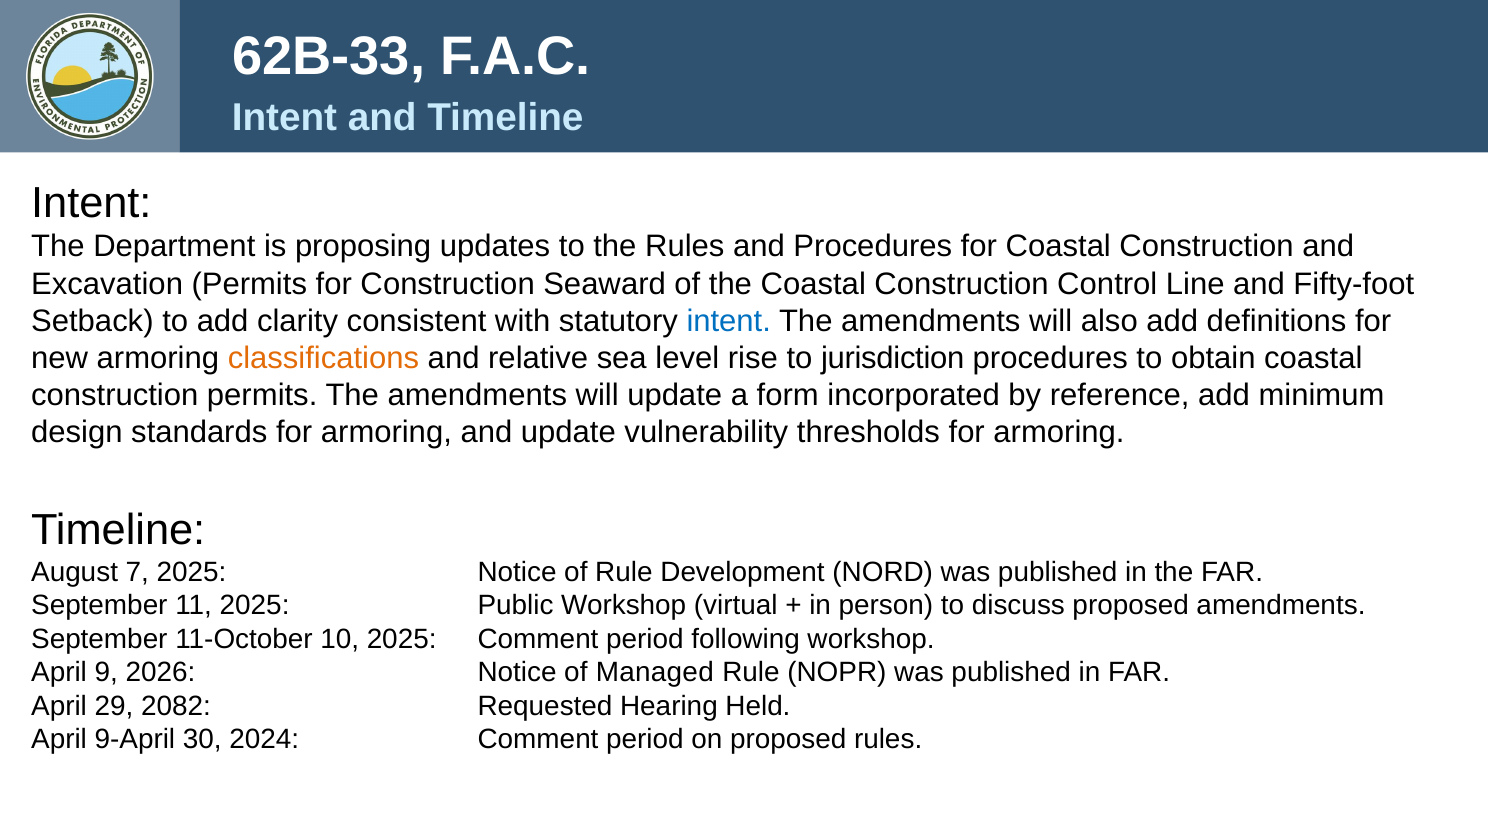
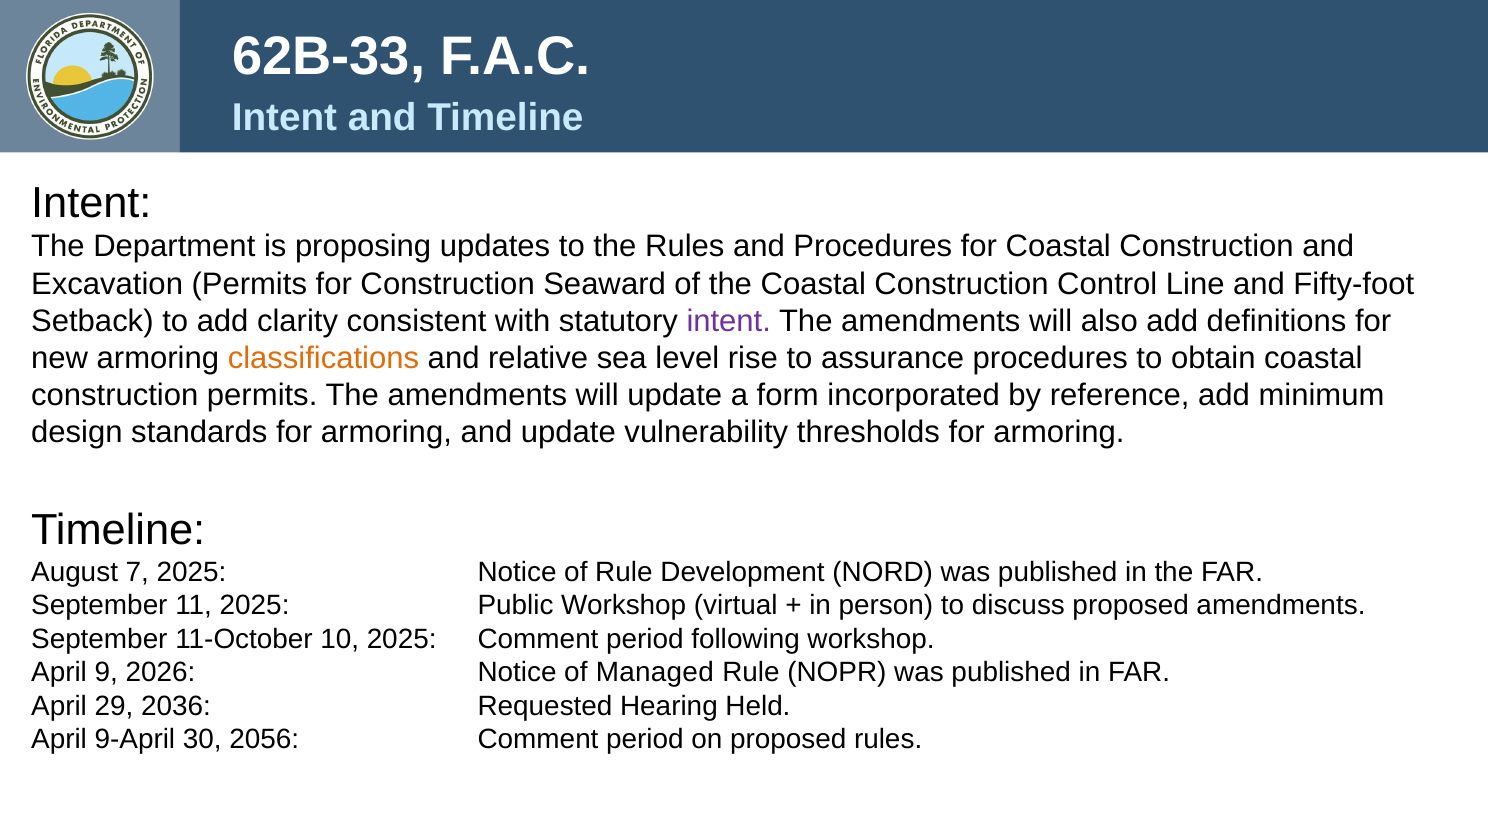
intent colour: blue -> purple (729, 321)
jurisdiction: jurisdiction -> assurance (893, 358)
2082: 2082 -> 2036 (176, 706)
2024: 2024 -> 2056 (264, 739)
